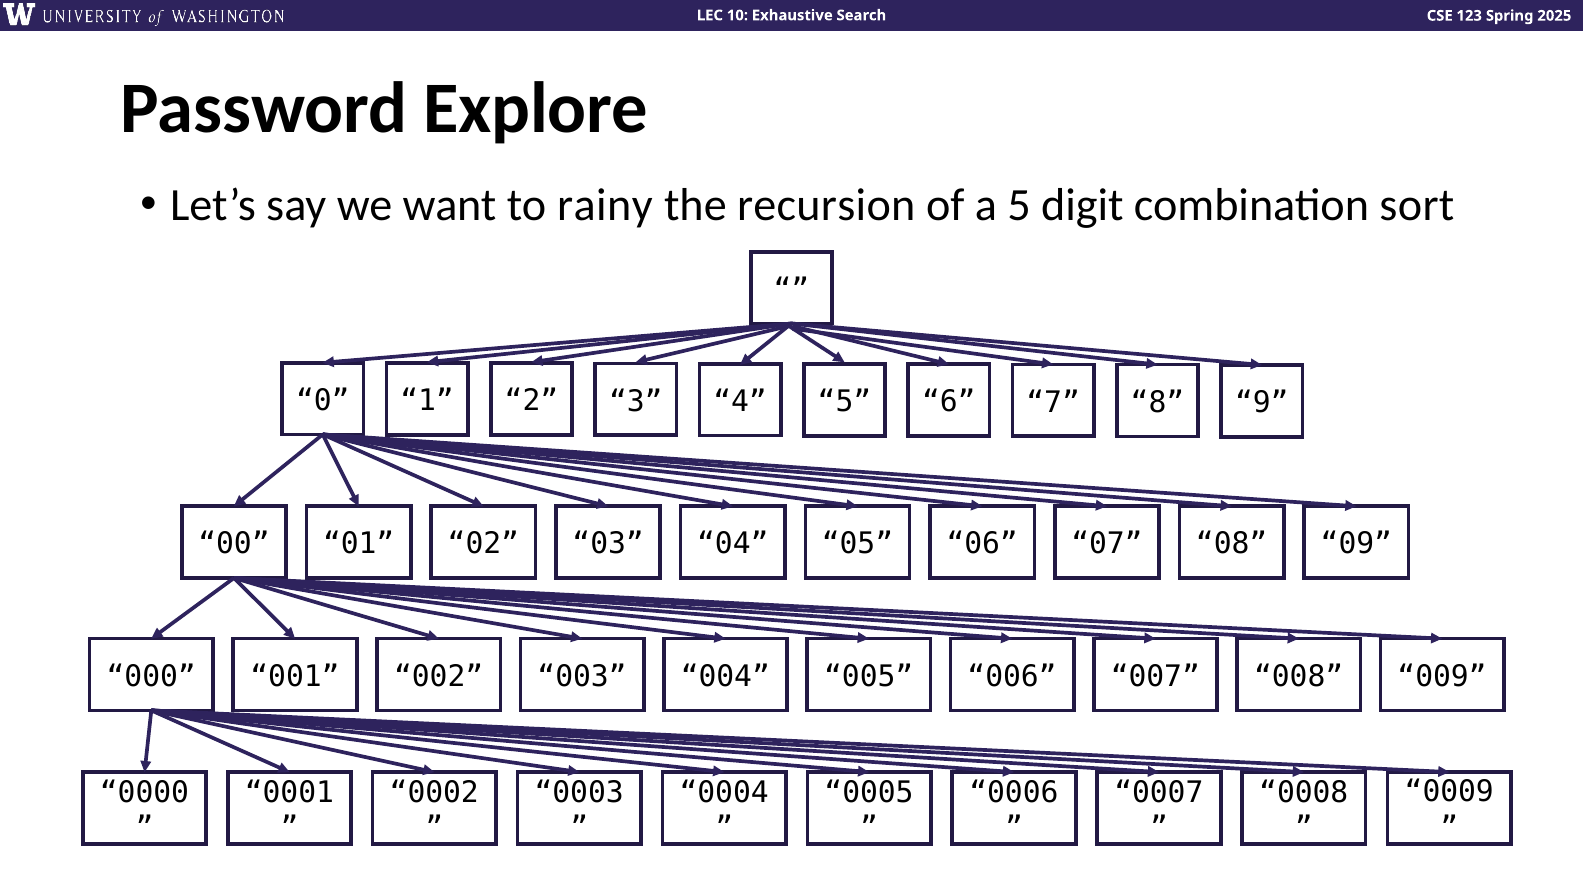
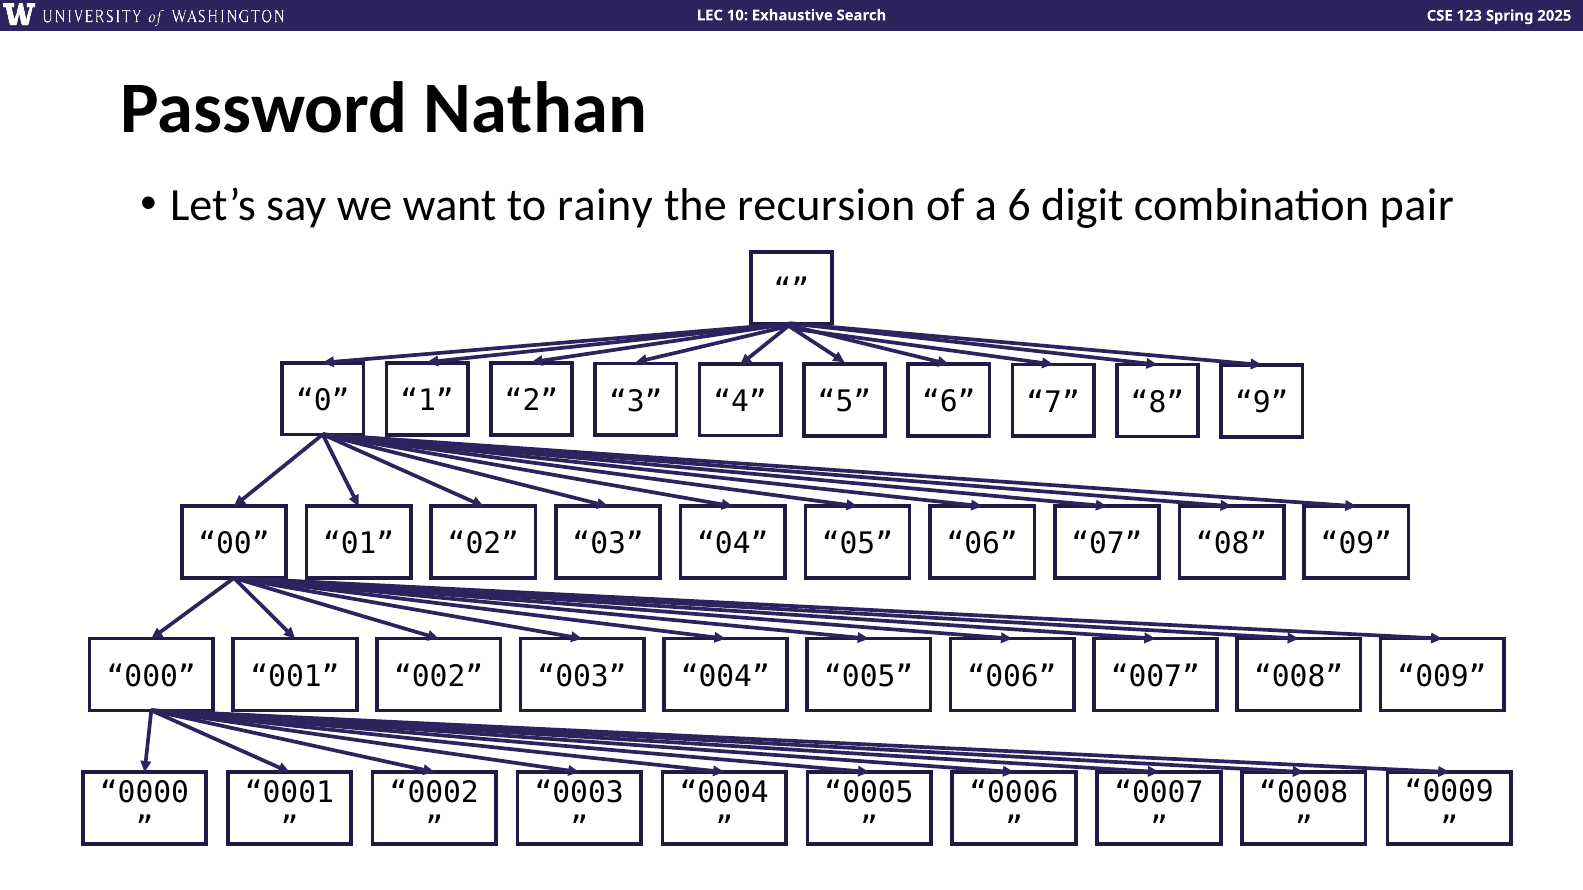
Explore: Explore -> Nathan (536, 108)
a 5: 5 -> 6 (1019, 205)
sort: sort -> pair (1417, 205)
